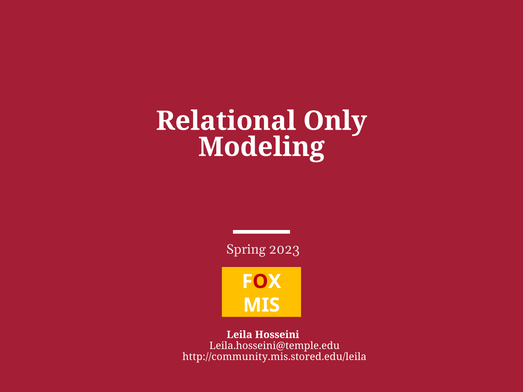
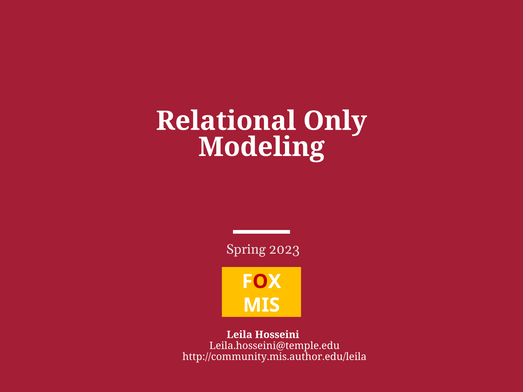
http://community.mis.stored.edu/leila: http://community.mis.stored.edu/leila -> http://community.mis.author.edu/leila (275, 357)
